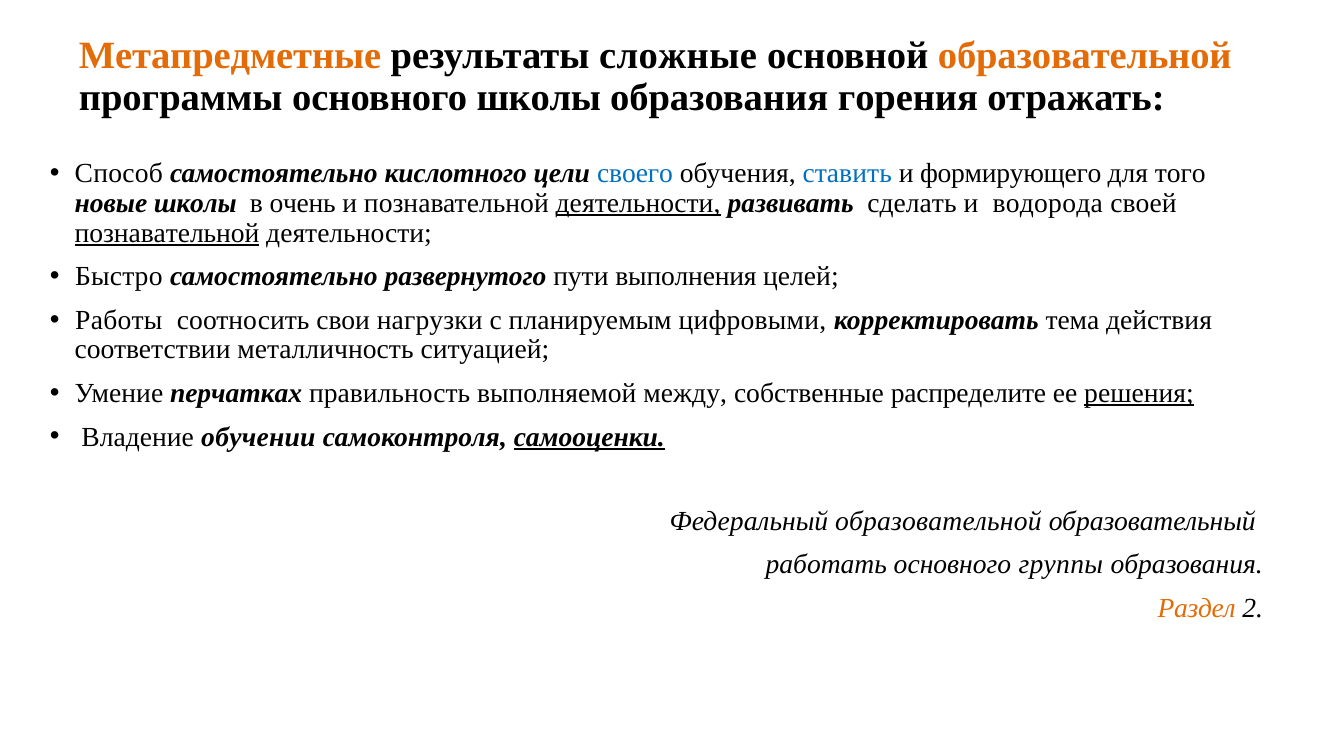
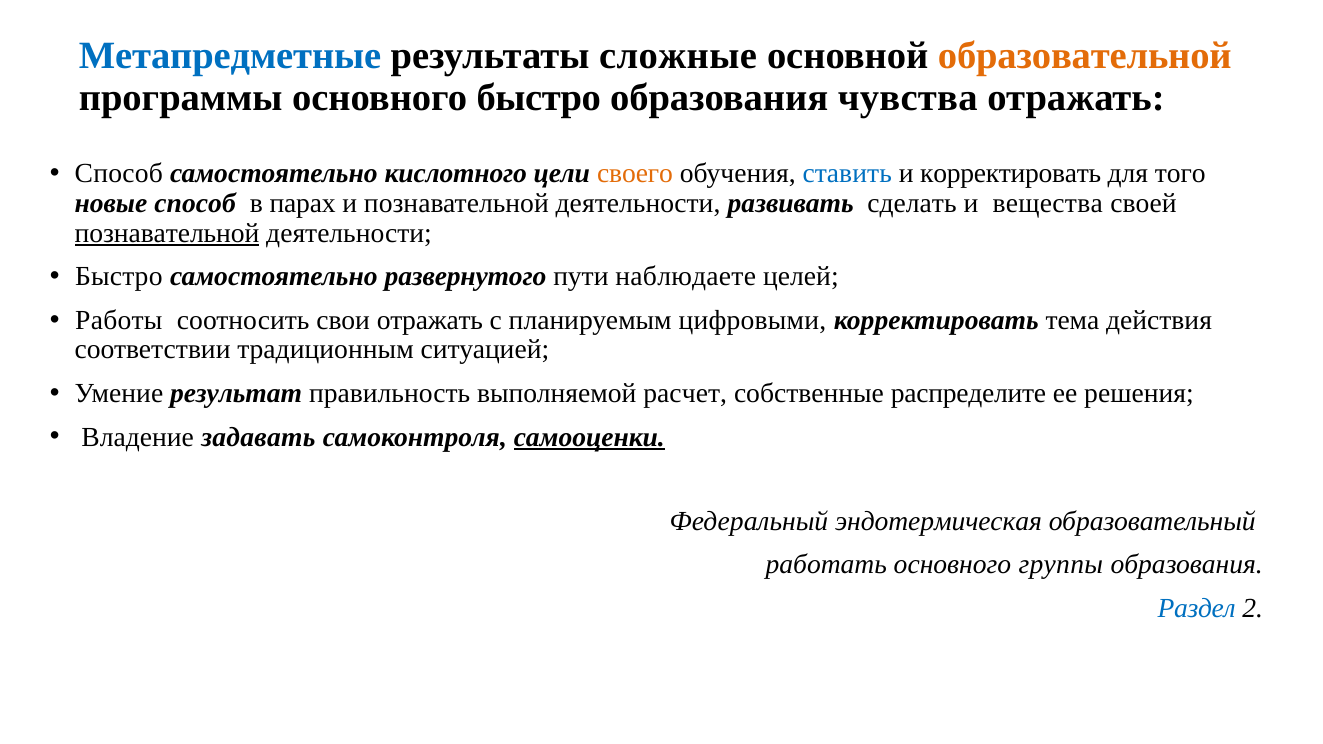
Метапредметные colour: orange -> blue (230, 56)
основного школы: школы -> быстро (539, 97)
горения: горения -> чувства (908, 97)
своего colour: blue -> orange (635, 174)
и формирующего: формирующего -> корректировать (1011, 174)
новые школы: школы -> способ (195, 203)
очень: очень -> парах (303, 203)
деятельности underline: present -> none (638, 203)
водорода: водорода -> вещества (1048, 203)
выполнения: выполнения -> наблюдаете (686, 277)
свои нагрузки: нагрузки -> отражать (430, 320)
металличность: металличность -> традиционным (326, 350)
перчатках: перчатках -> результат (236, 393)
между: между -> расчет (685, 393)
решения underline: present -> none (1139, 393)
обучении: обучении -> задавать (258, 437)
Федеральный образовательной: образовательной -> эндотермическая (939, 521)
Раздел colour: orange -> blue (1197, 608)
